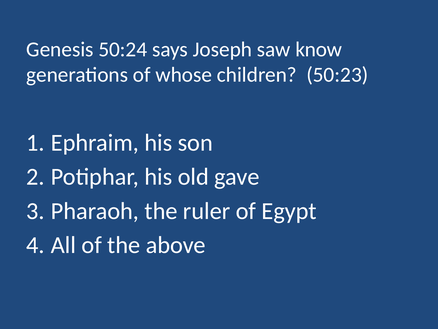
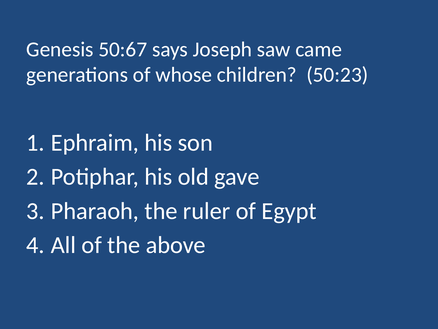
50:24: 50:24 -> 50:67 (123, 49)
know: know -> came (319, 49)
